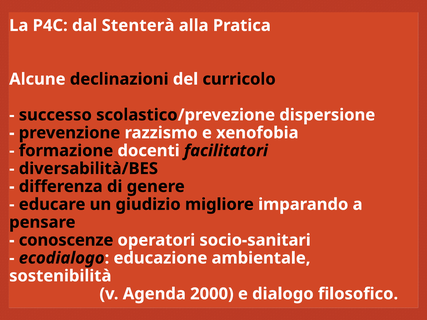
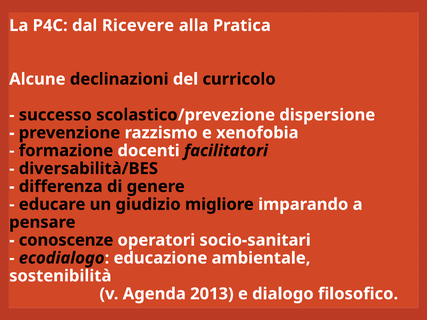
Stenterà: Stenterà -> Ricevere (138, 26)
2000: 2000 -> 2013 (212, 294)
